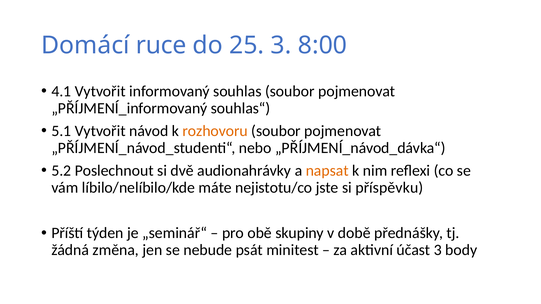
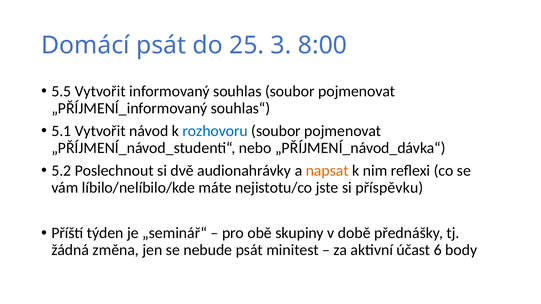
Domácí ruce: ruce -> psát (161, 45)
4.1: 4.1 -> 5.5 (61, 91)
rozhovoru colour: orange -> blue (215, 131)
účast 3: 3 -> 6 (438, 250)
